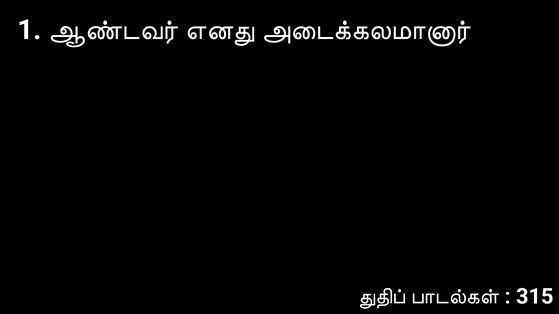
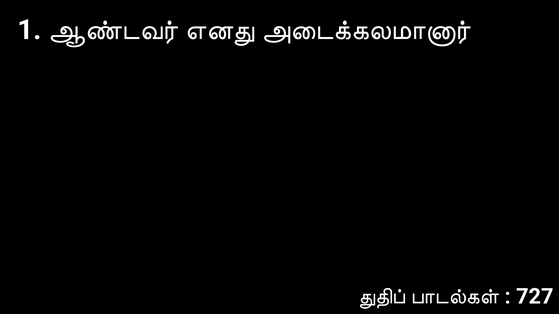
315: 315 -> 727 (535, 297)
